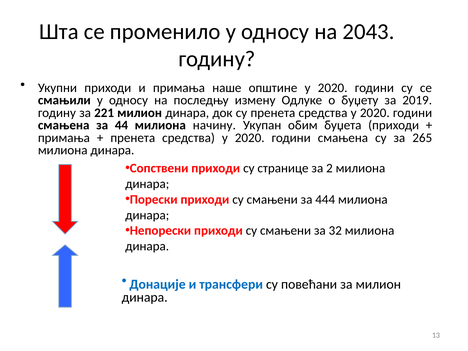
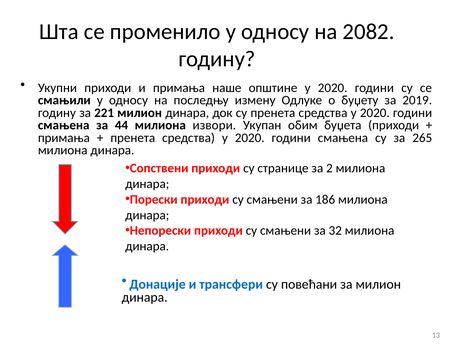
2043: 2043 -> 2082 (369, 32)
начину: начину -> извори (214, 125)
444: 444 -> 186 (325, 199)
